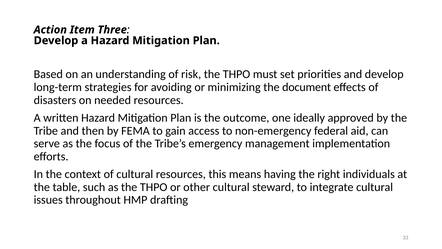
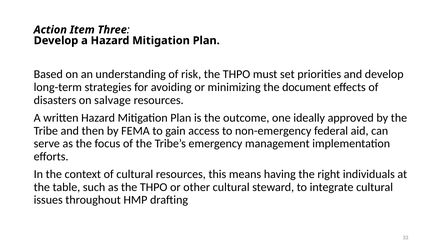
needed: needed -> salvage (113, 100)
